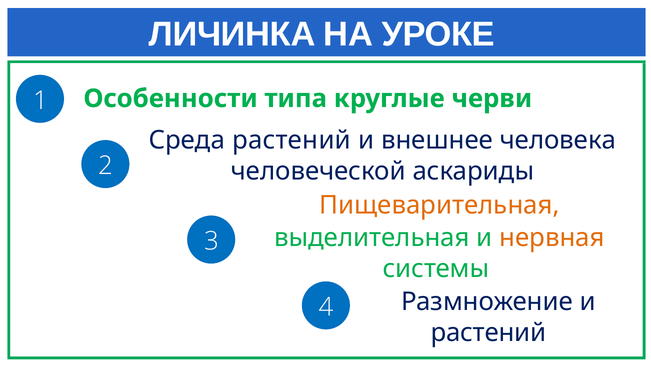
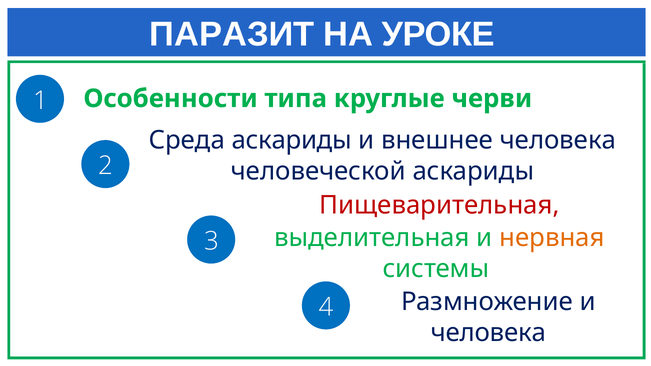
ЛИЧИНКА: ЛИЧИНКА -> ПАРАЗИТ (232, 34)
Среда растений: растений -> аскариды (292, 140)
Пищеварительная colour: orange -> red (439, 206)
растений: растений -> человека (488, 333)
